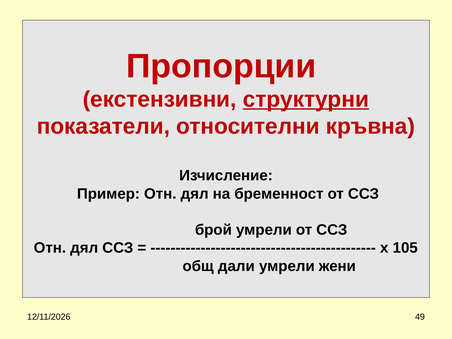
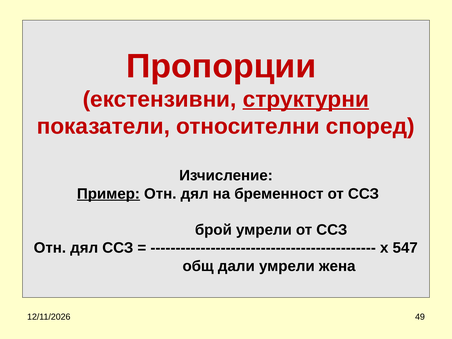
кръвна: кръвна -> според (370, 126)
Пример underline: none -> present (108, 194)
105: 105 -> 547 (405, 248)
жени: жени -> жена (337, 266)
